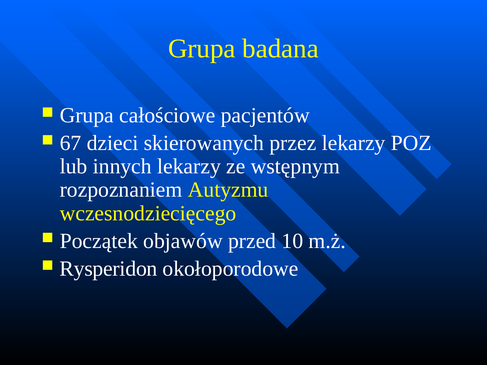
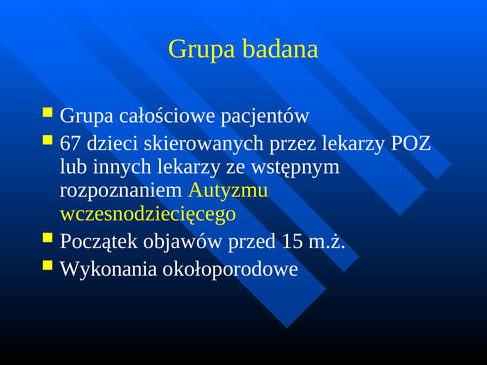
10: 10 -> 15 (292, 241)
Rysperidon: Rysperidon -> Wykonania (109, 269)
